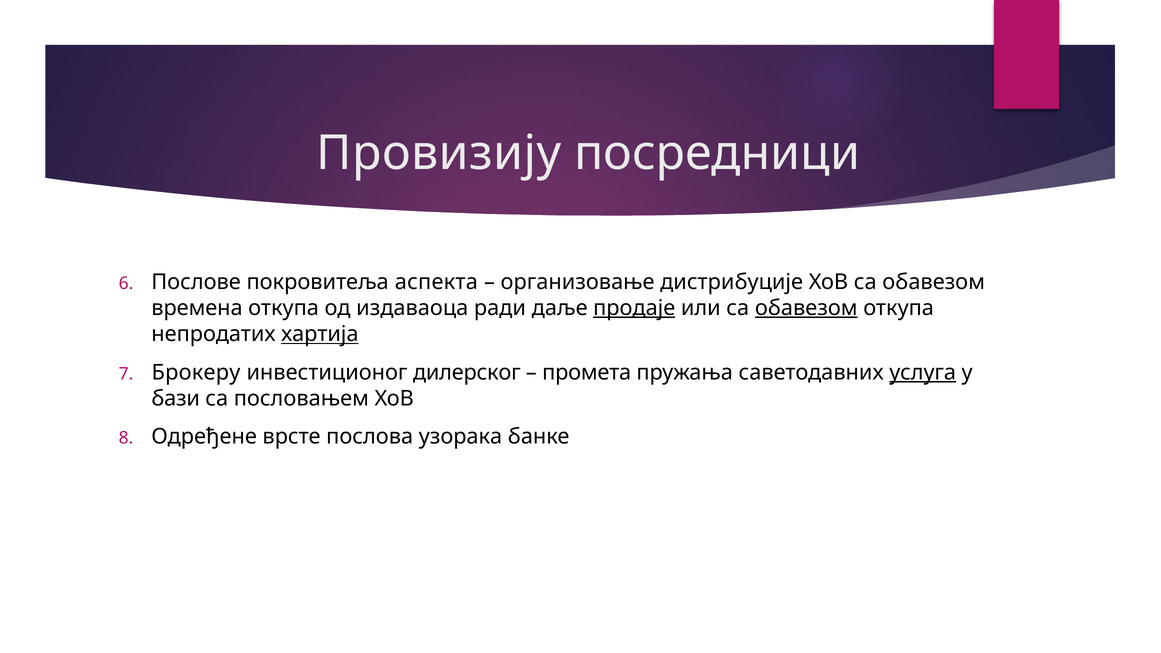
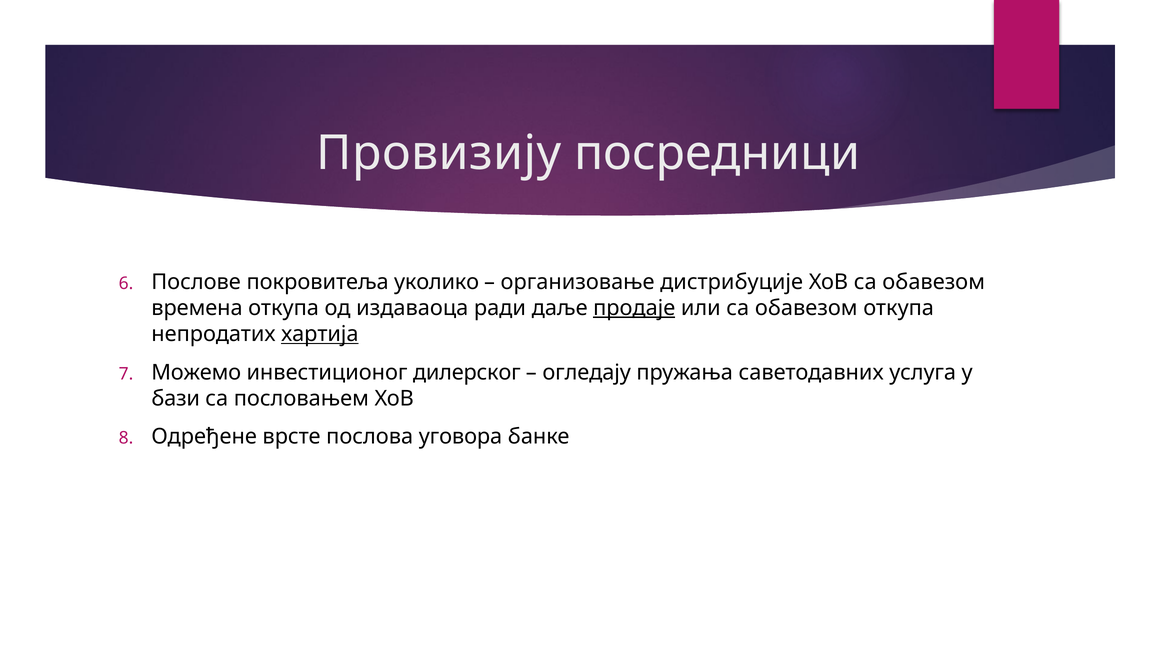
аспекта: аспекта -> уколико (437, 282)
обавезом underline: present -> none (806, 308)
Брокеру: Брокеру -> Можемо (196, 372)
промета: промета -> огледају (587, 372)
услуга underline: present -> none (923, 372)
узорака: узорака -> уговора (460, 437)
